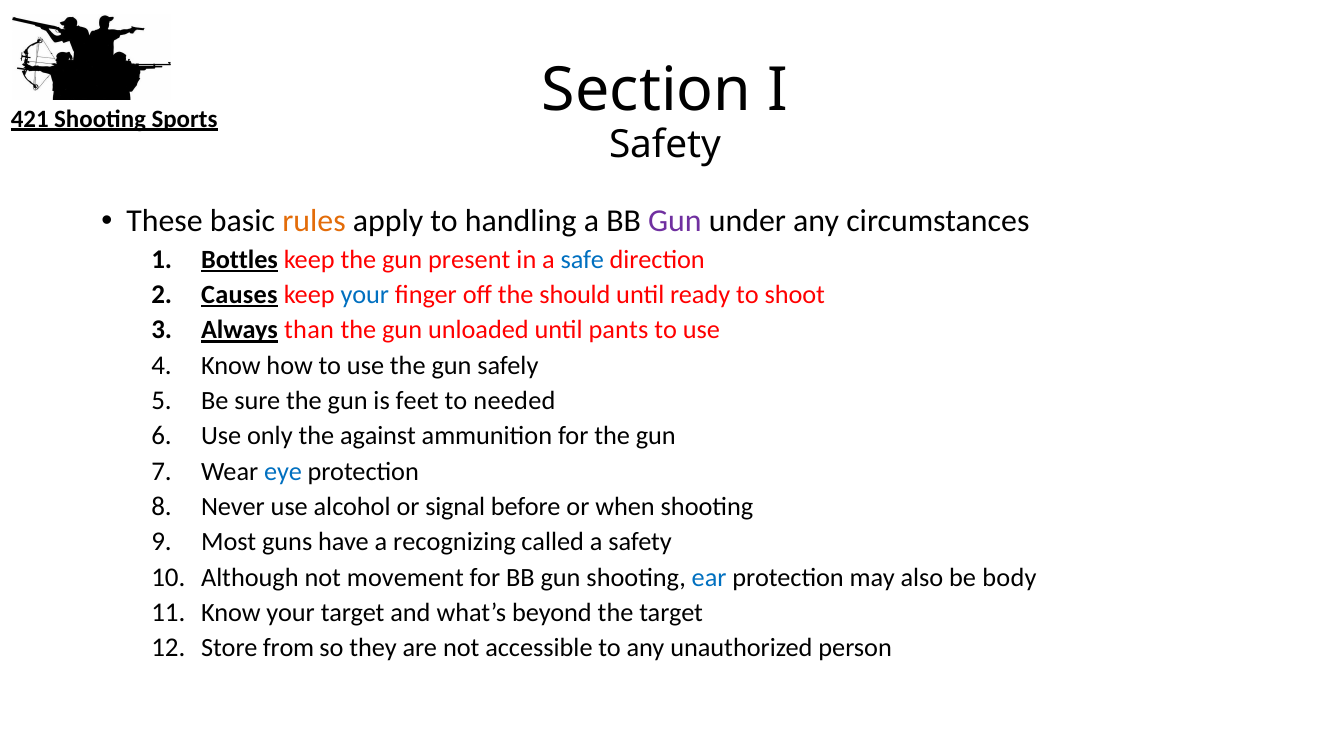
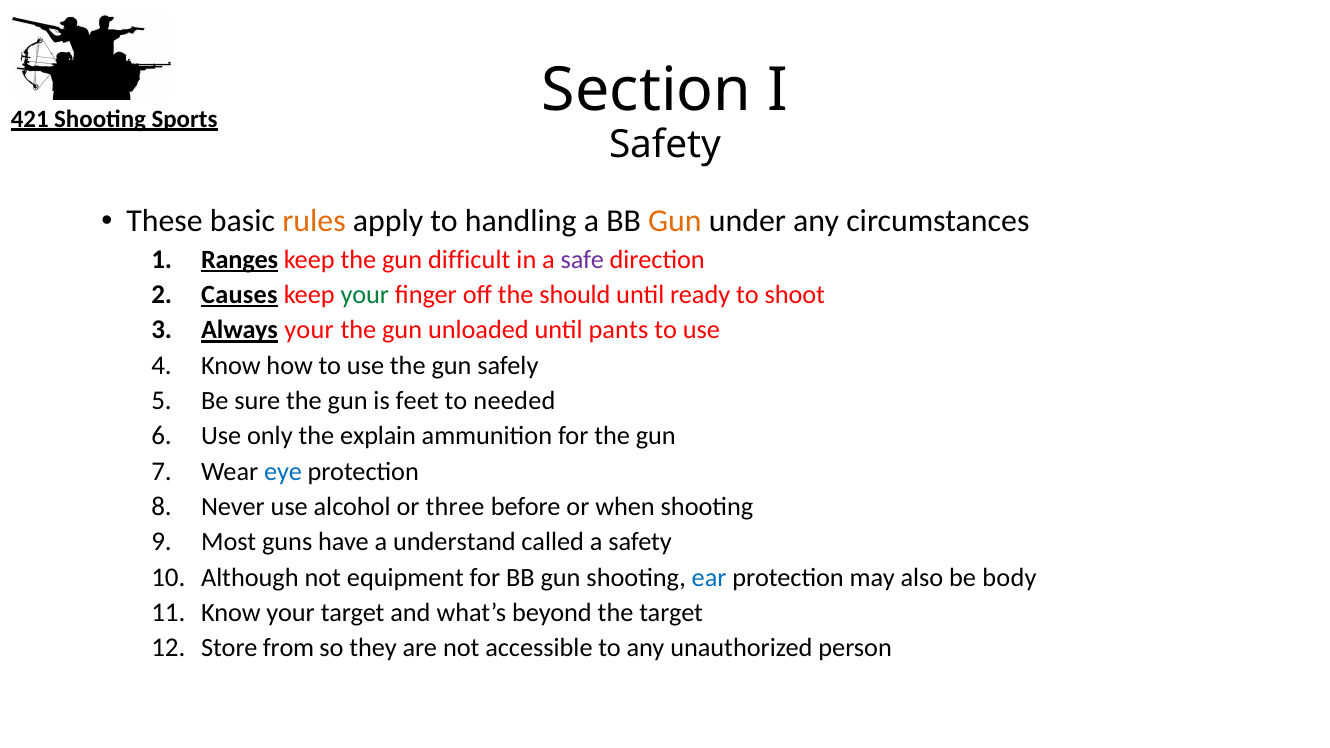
Gun colour: purple -> orange (675, 221)
Bottles: Bottles -> Ranges (240, 260)
present: present -> difficult (469, 260)
safe colour: blue -> purple (582, 260)
your colour: blue -> green (365, 295)
Always than: than -> your (309, 330)
against: against -> explain (378, 436)
signal: signal -> three (455, 507)
recognizing: recognizing -> understand (454, 542)
movement: movement -> equipment (405, 578)
